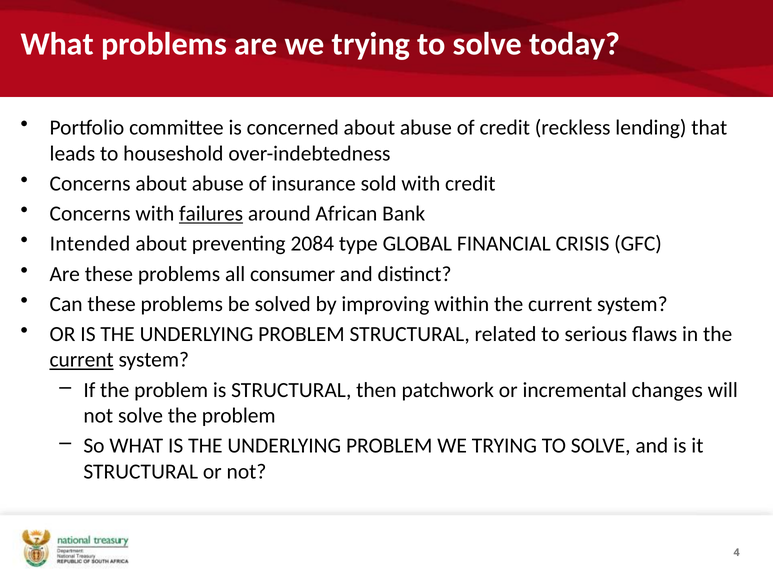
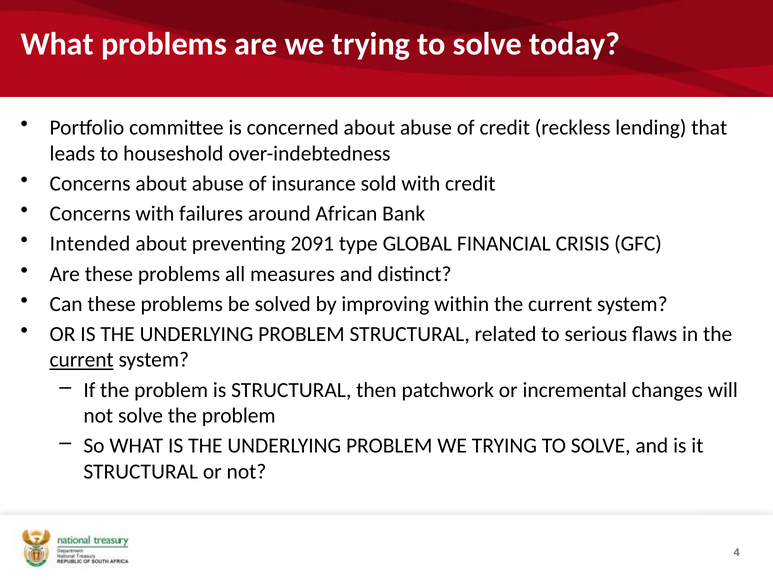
failures underline: present -> none (211, 214)
2084: 2084 -> 2091 (312, 244)
consumer: consumer -> measures (292, 274)
